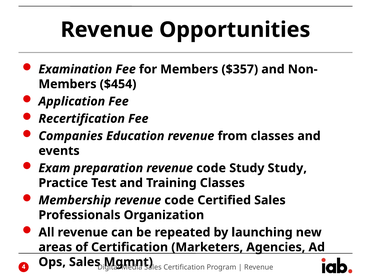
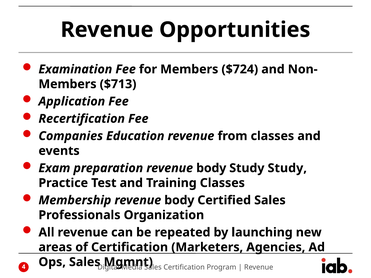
$357: $357 -> $724 (240, 69)
$454: $454 -> $713 (118, 84)
preparation revenue code: code -> body (211, 168)
Membership revenue code: code -> body (179, 200)
